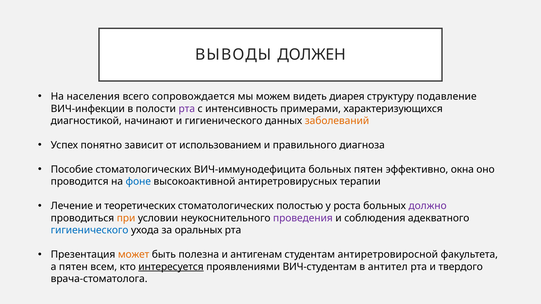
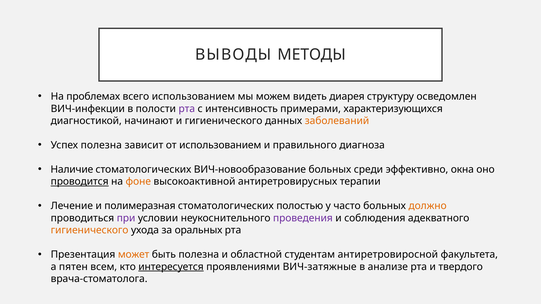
ДОЛЖЕН: ДОЛЖЕН -> МЕТОДЫ (312, 55)
населения: населения -> проблемах (93, 97)
всего сопровождается: сопровождается -> использованием (193, 97)
подавление: подавление -> осведомлен (447, 97)
Успех понятно: понятно -> полезна (101, 145)
Пособие: Пособие -> Наличие (72, 170)
ВИЧ-иммунодефицита: ВИЧ-иммунодефицита -> ВИЧ-новообразование (250, 170)
больных пятен: пятен -> среди (368, 170)
проводится underline: none -> present (80, 182)
фоне colour: blue -> orange (138, 182)
теоретических: теоретических -> полимеразная (140, 206)
роста: роста -> часто (347, 206)
должно colour: purple -> orange (428, 206)
при colour: orange -> purple (126, 218)
гигиенического colour: blue -> orange (90, 231)
антигенам: антигенам -> областной (256, 255)
ВИЧ-студентам: ВИЧ-студентам -> ВИЧ-затяжные (320, 267)
антител: антител -> анализе (388, 267)
